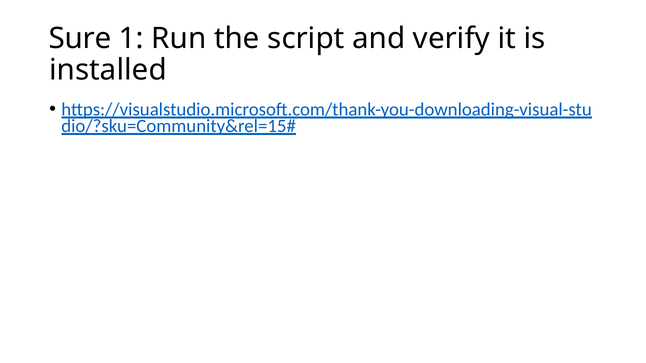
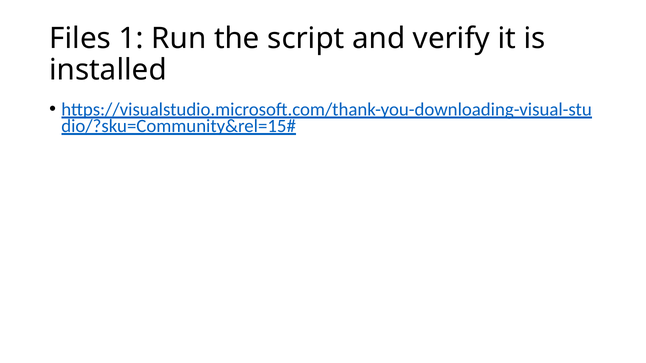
Sure: Sure -> Files (80, 38)
